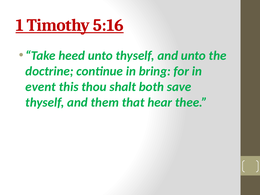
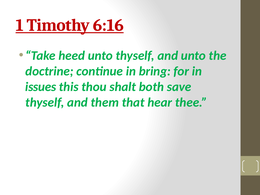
5:16: 5:16 -> 6:16 (108, 25)
event: event -> issues (41, 87)
